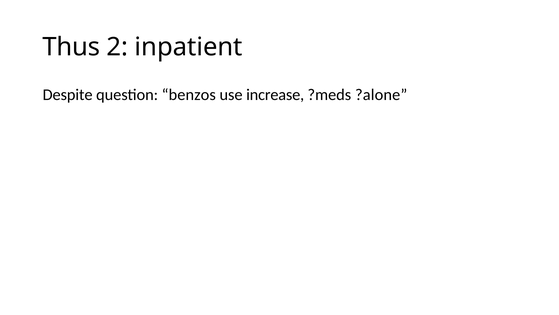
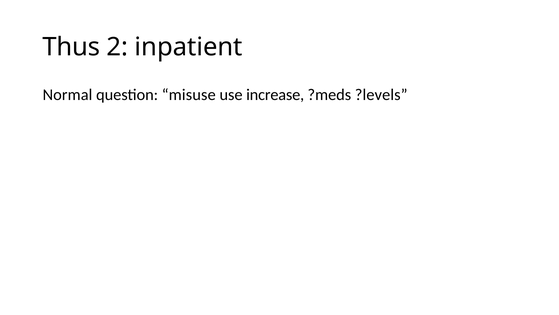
Despite: Despite -> Normal (68, 95)
benzos: benzos -> misuse (189, 95)
?alone: ?alone -> ?levels (381, 95)
